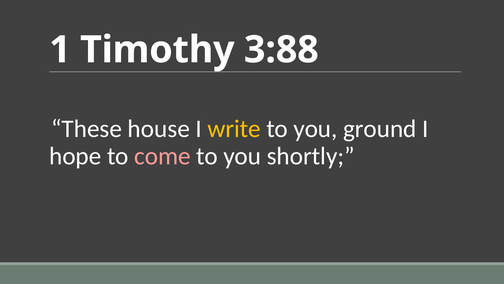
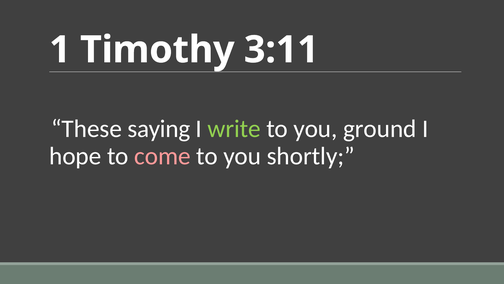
3:88: 3:88 -> 3:11 (281, 50)
house: house -> saying (159, 129)
write colour: yellow -> light green (234, 129)
